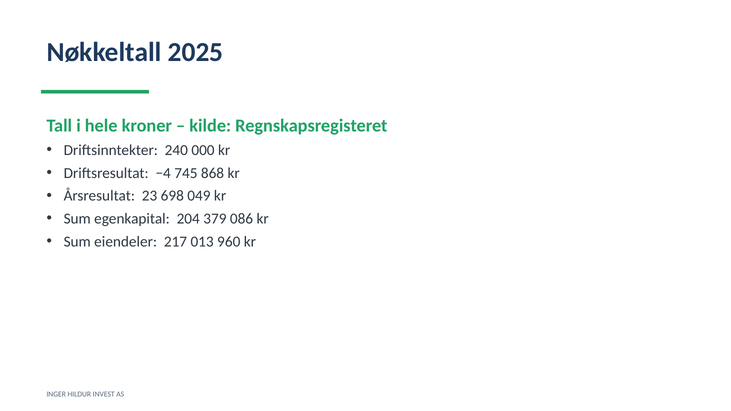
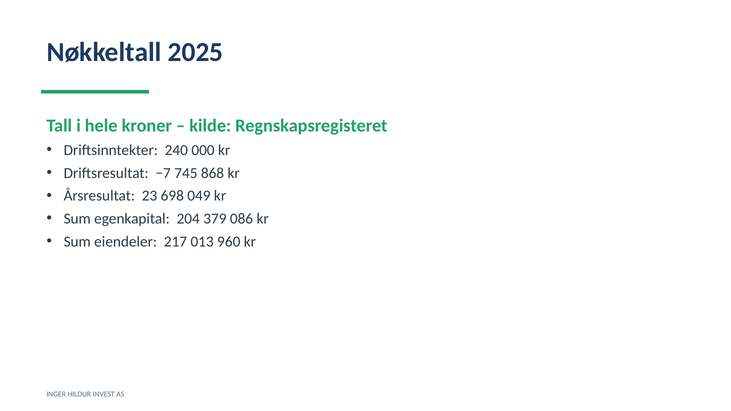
−4: −4 -> −7 (163, 173)
